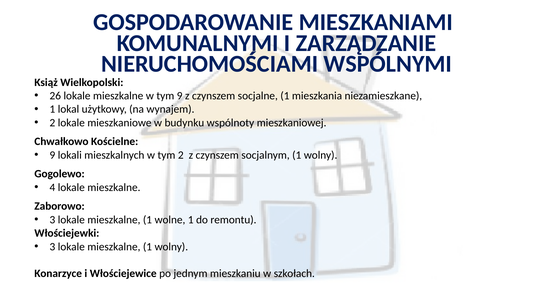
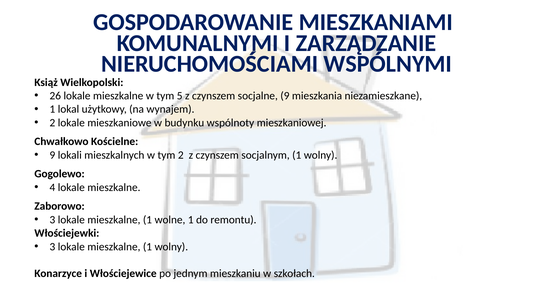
tym 9: 9 -> 5 (180, 96)
socjalne 1: 1 -> 9 (285, 96)
